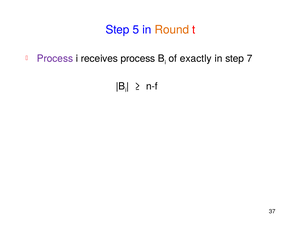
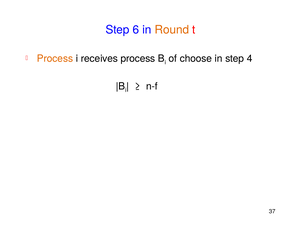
5: 5 -> 6 (136, 30)
Process colour: purple -> orange (55, 58)
exactly: exactly -> choose (196, 58)
7: 7 -> 4 (250, 58)
